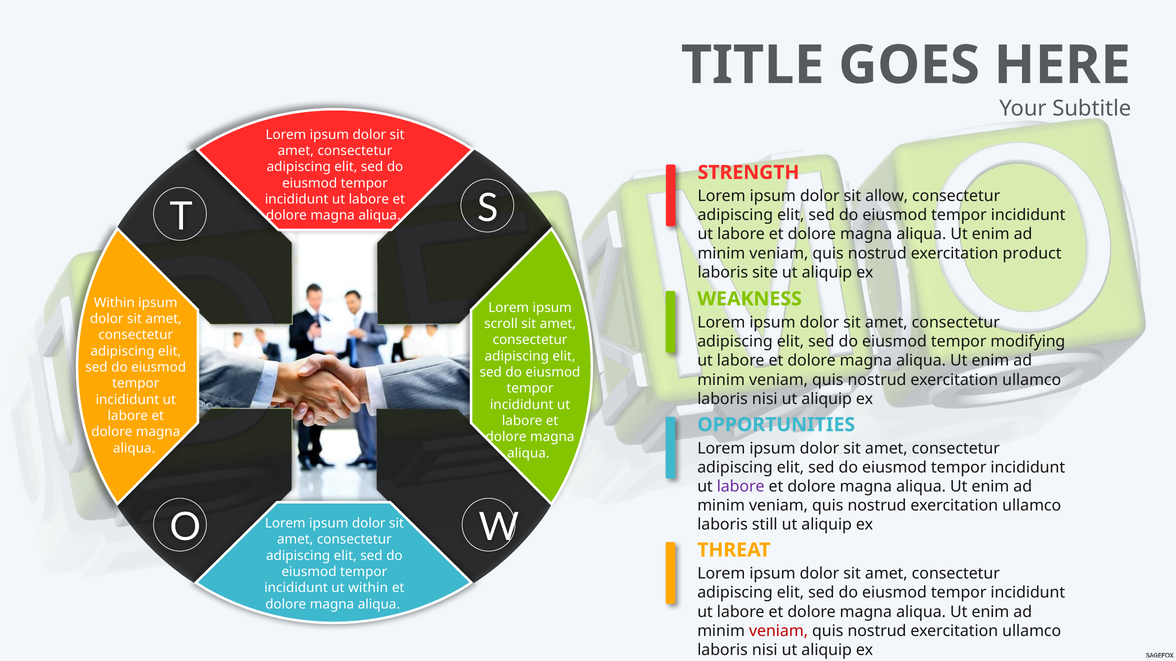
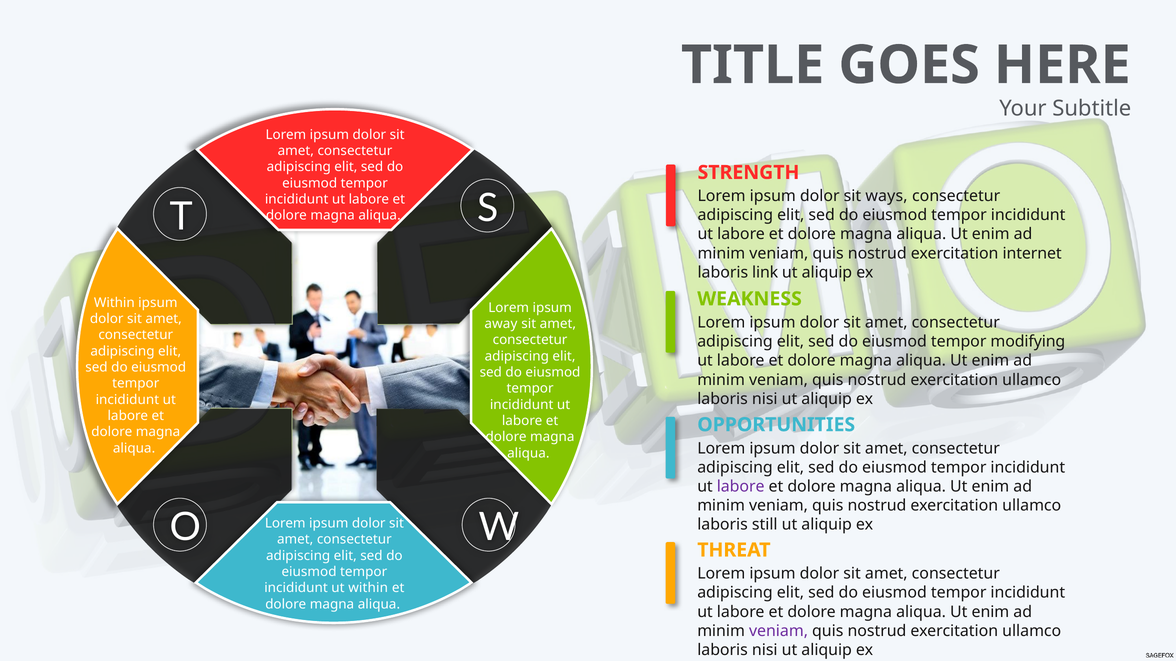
allow: allow -> ways (886, 196)
product: product -> internet (1032, 254)
site: site -> link (765, 273)
scroll: scroll -> away (501, 324)
veniam colour: red -> purple (779, 631)
